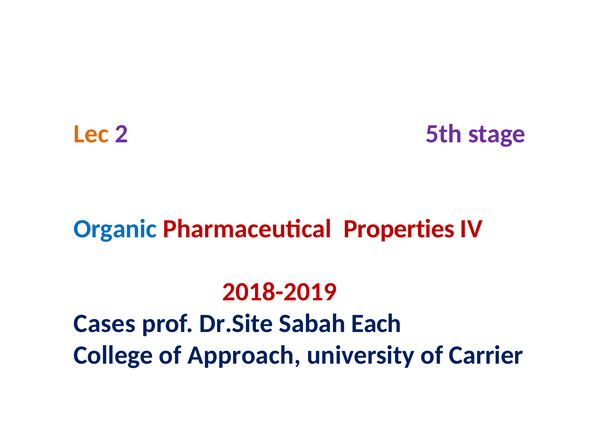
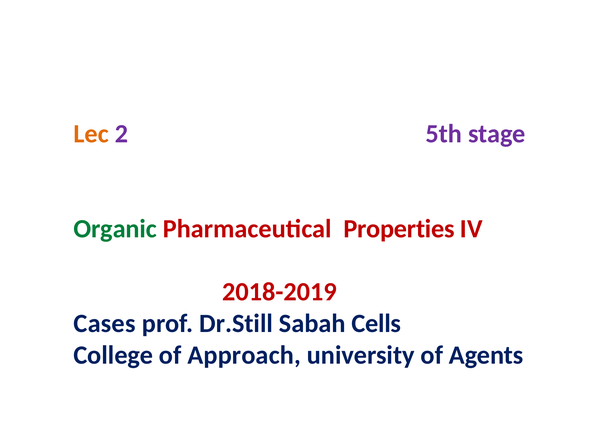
Organic colour: blue -> green (115, 229)
Dr.Site: Dr.Site -> Dr.Still (236, 323)
Each: Each -> Cells (376, 323)
Carrier: Carrier -> Agents (486, 355)
